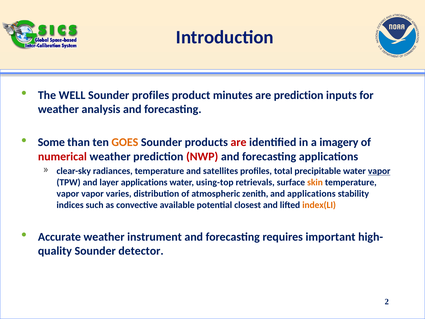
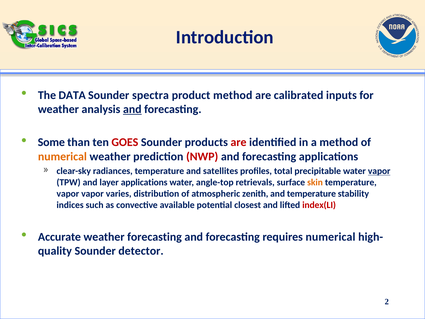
WELL: WELL -> DATA (72, 95)
Sounder profiles: profiles -> spectra (150, 95)
product minutes: minutes -> method (233, 95)
are prediction: prediction -> calibrated (299, 95)
and underline: none -> present (132, 109)
GOES colour: orange -> red (125, 142)
a imagery: imagery -> method (339, 142)
numerical colour: red -> orange (62, 156)
using-top: using-top -> angle-top (215, 182)
and applications: applications -> temperature (311, 194)
index(LI colour: orange -> red (319, 205)
weather instrument: instrument -> forecasting (155, 237)
requires important: important -> numerical (330, 237)
